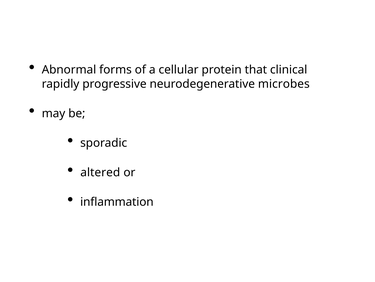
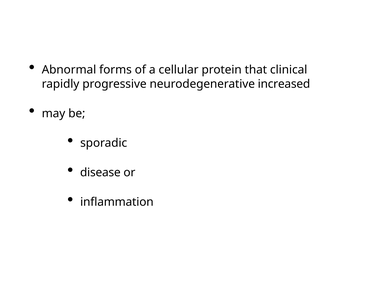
microbes: microbes -> increased (284, 84)
altered: altered -> disease (100, 172)
